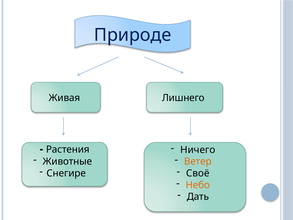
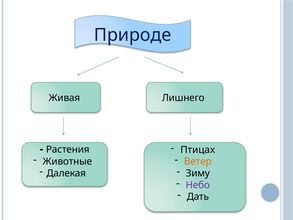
Ничего: Ничего -> Птицах (198, 150)
Снегире: Снегире -> Далекая (66, 173)
Своё: Своё -> Зиму (198, 173)
Небо colour: orange -> purple (198, 185)
